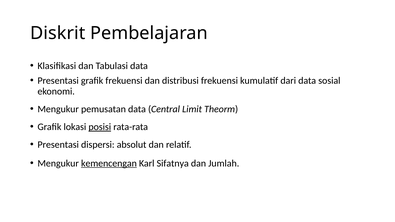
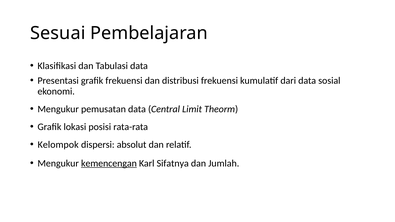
Diskrit: Diskrit -> Sesuai (58, 33)
posisi underline: present -> none (100, 127)
Presentasi: Presentasi -> Kelompok (58, 145)
